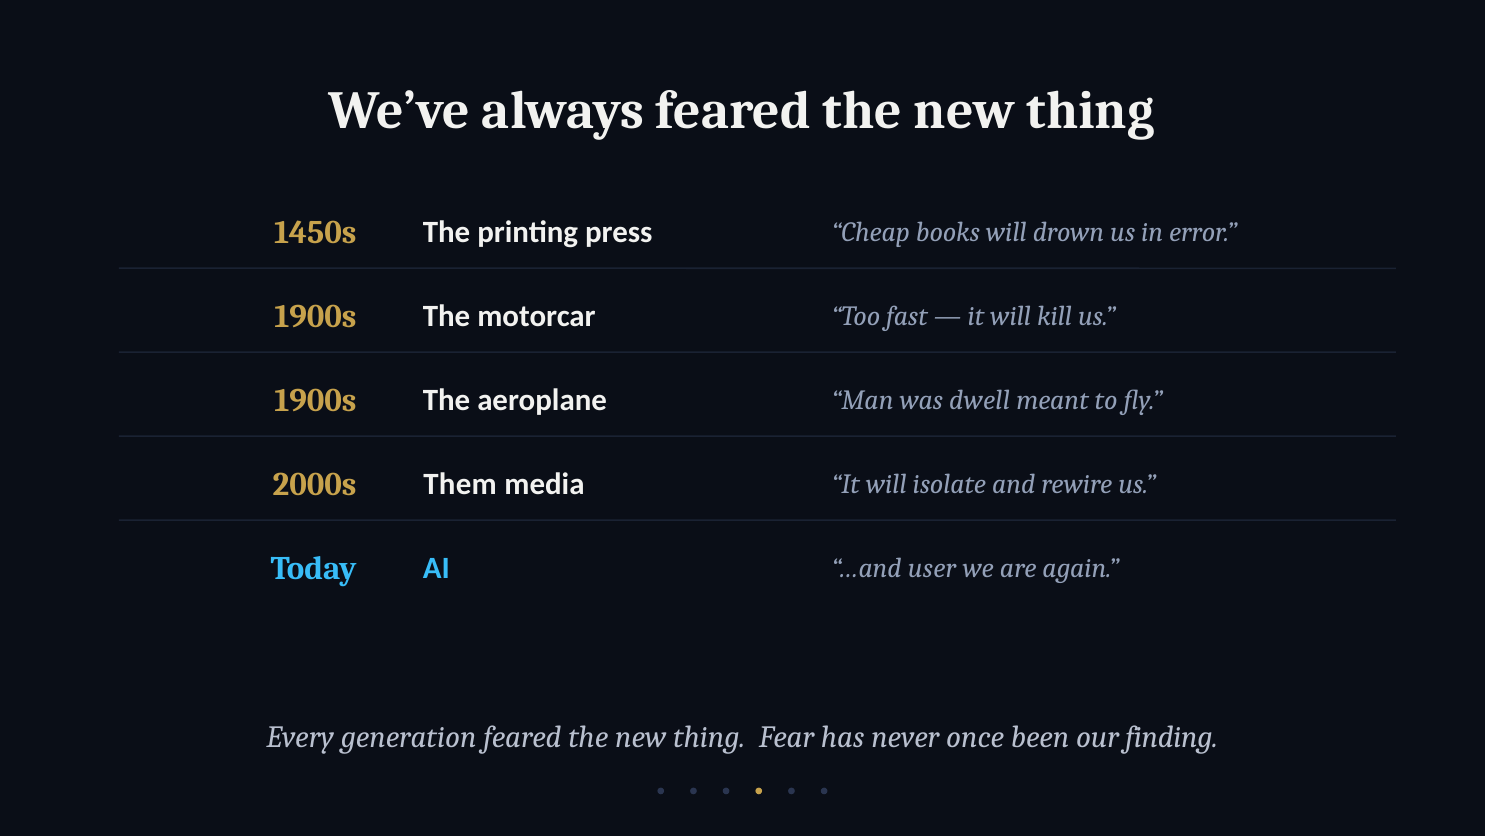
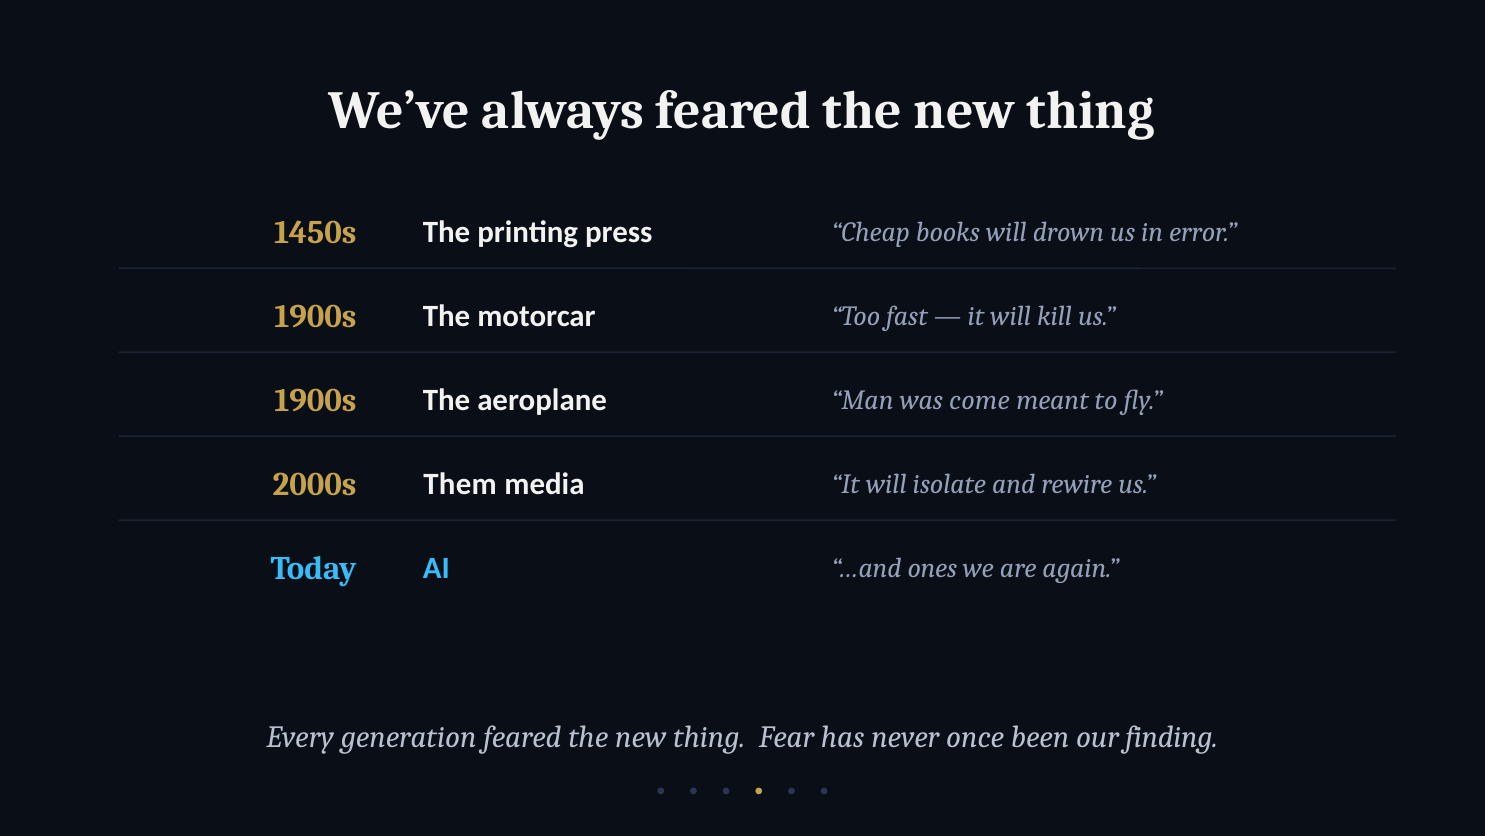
dwell: dwell -> come (979, 400)
user: user -> ones (932, 568)
